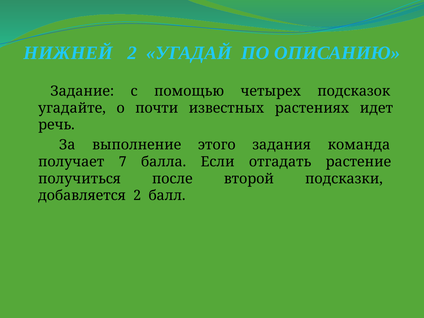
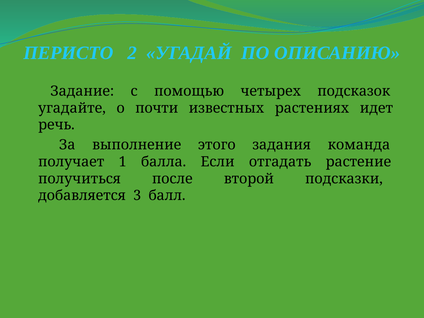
НИЖНЕЙ: НИЖНЕЙ -> ПЕРИСТО (68, 53)
7: 7 -> 1 (123, 162)
добавляется 2: 2 -> 3 (137, 196)
